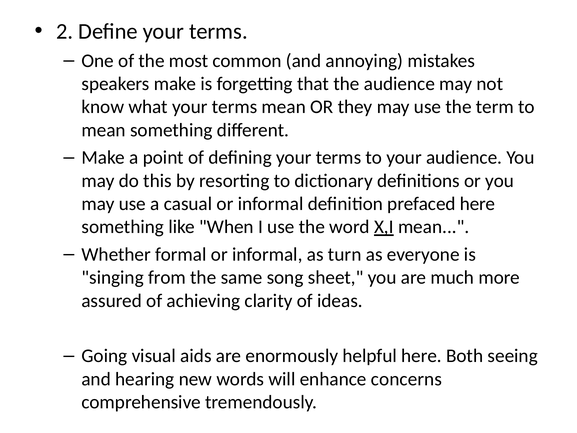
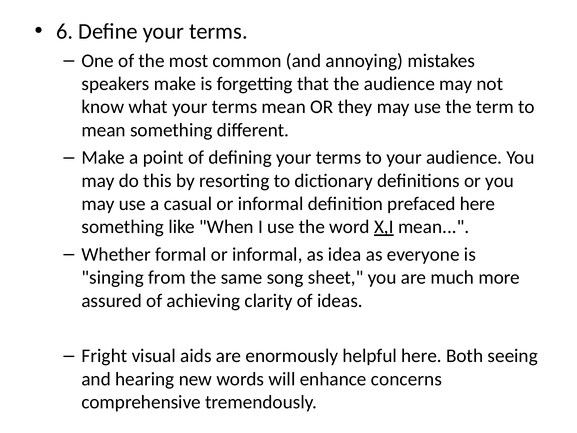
2: 2 -> 6 (65, 31)
turn: turn -> idea (345, 254)
Going: Going -> Fright (104, 356)
